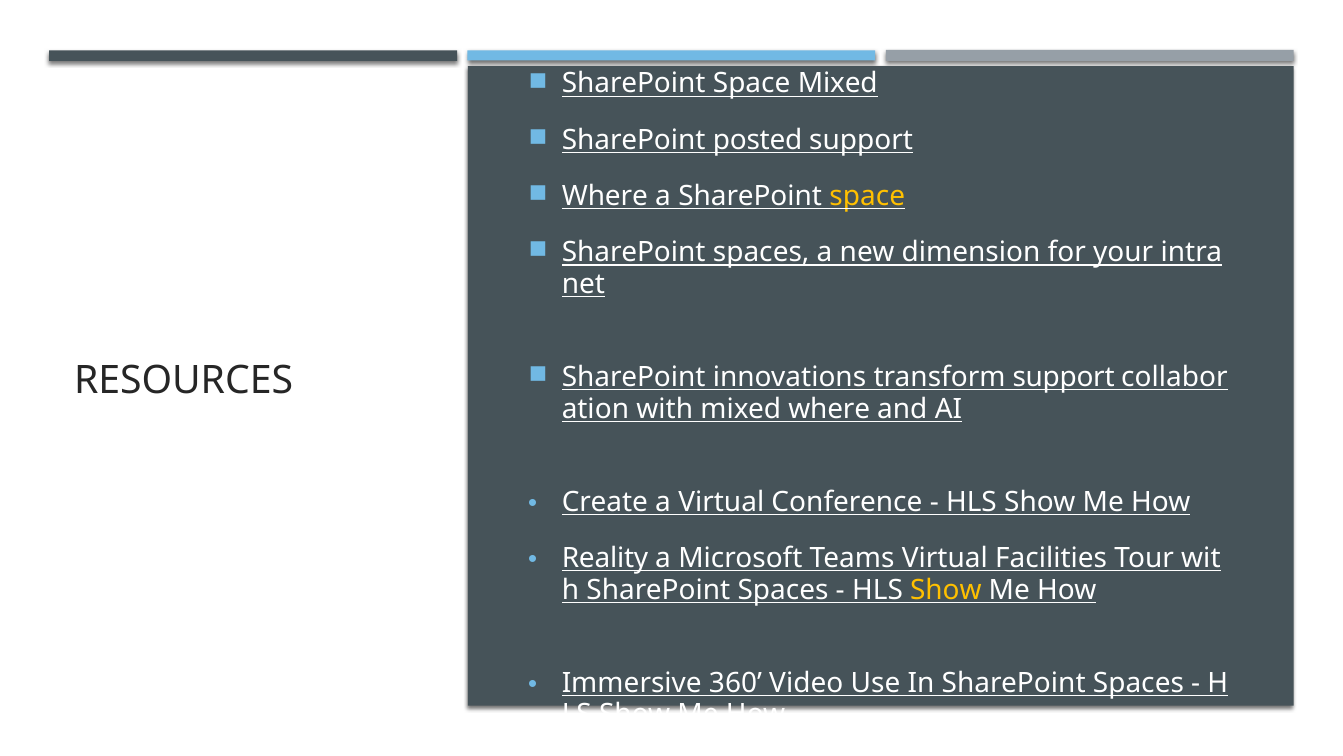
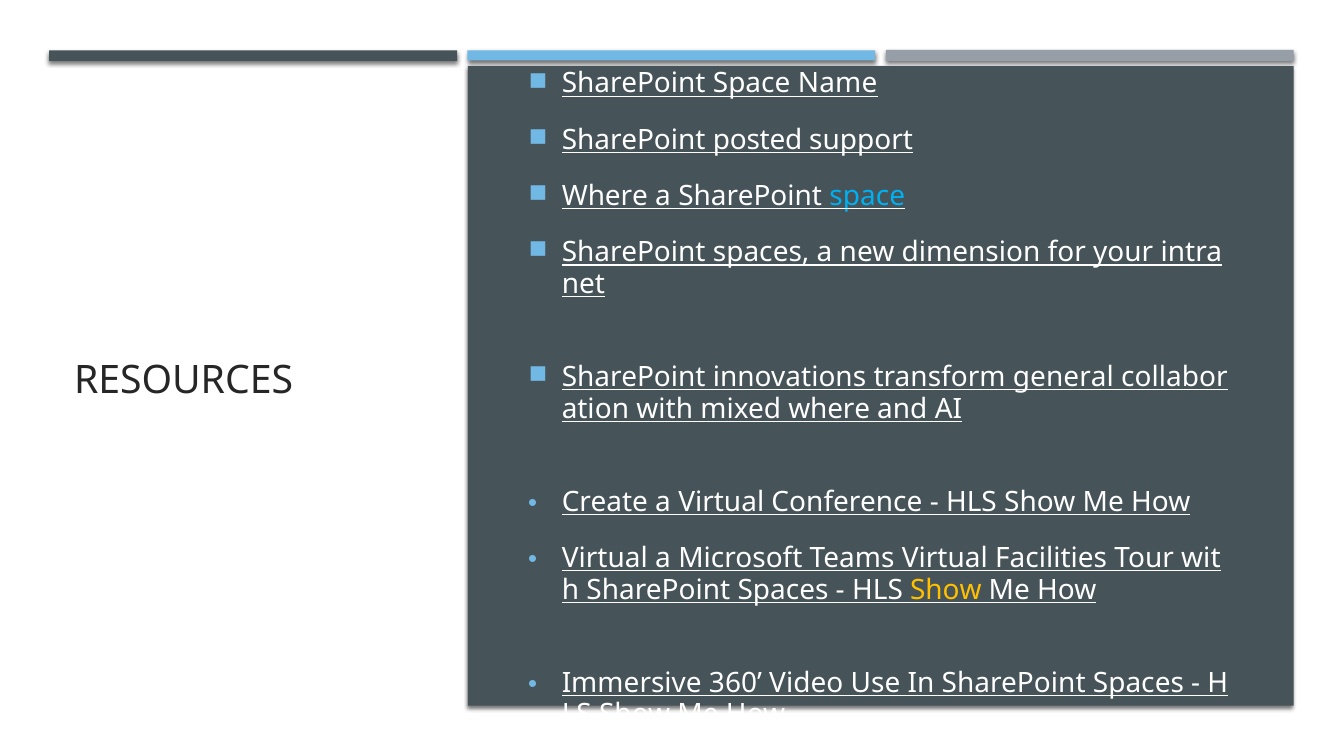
Space Mixed: Mixed -> Name (838, 84)
space colour: yellow -> light blue (867, 196)
transform support: support -> general (1063, 377)
Reality: Reality -> Virtual (605, 558)
